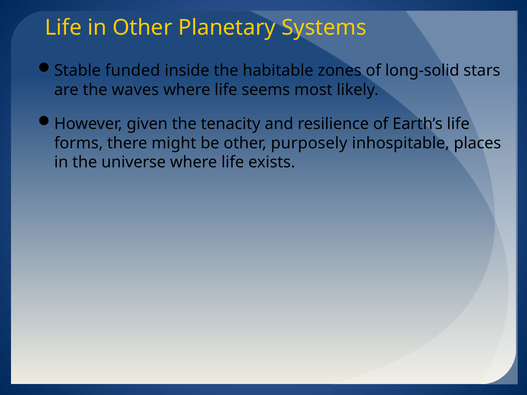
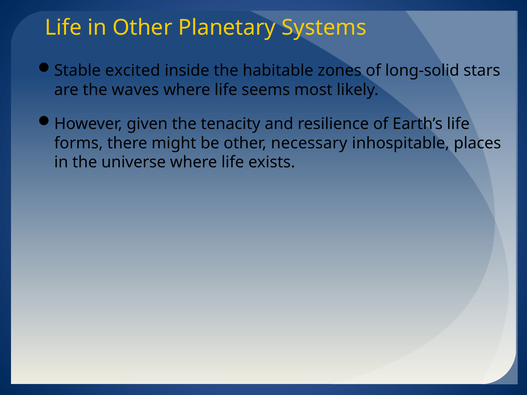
funded: funded -> excited (133, 71)
purposely: purposely -> necessary (309, 143)
